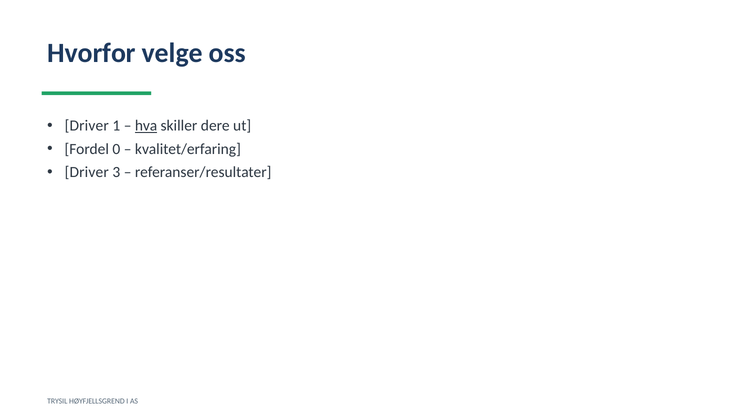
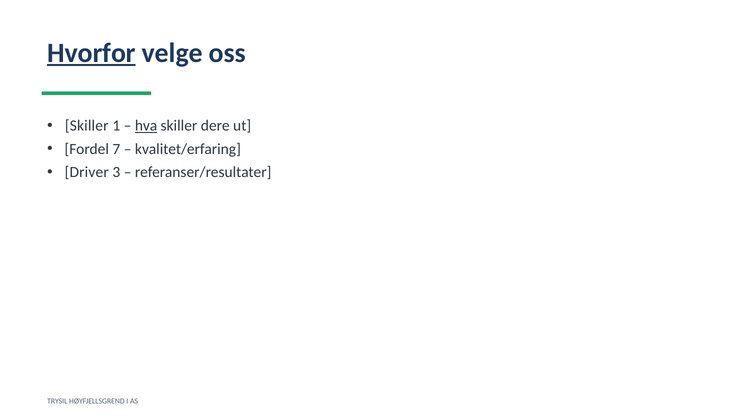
Hvorfor underline: none -> present (91, 53)
Driver: Driver -> Skiller (87, 126)
0: 0 -> 7 (116, 149)
